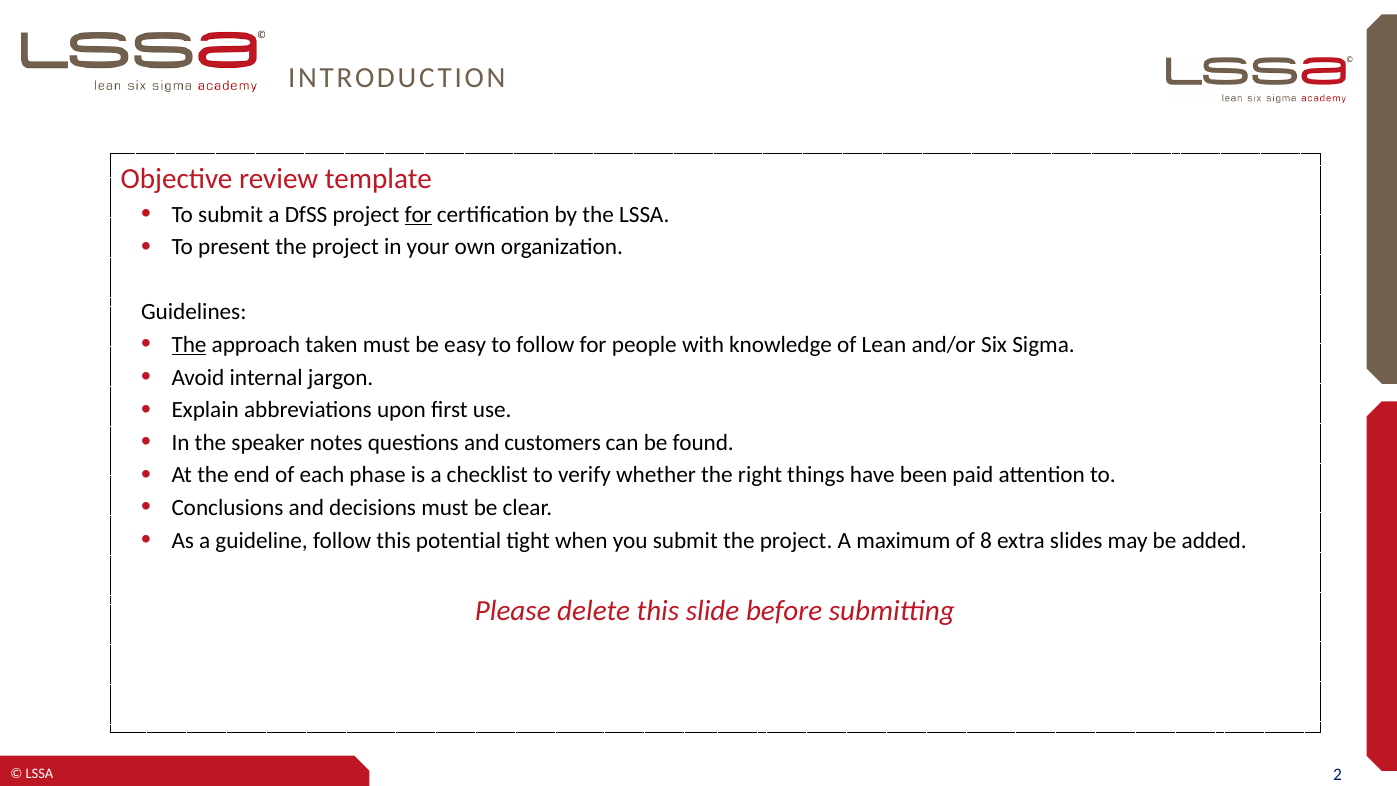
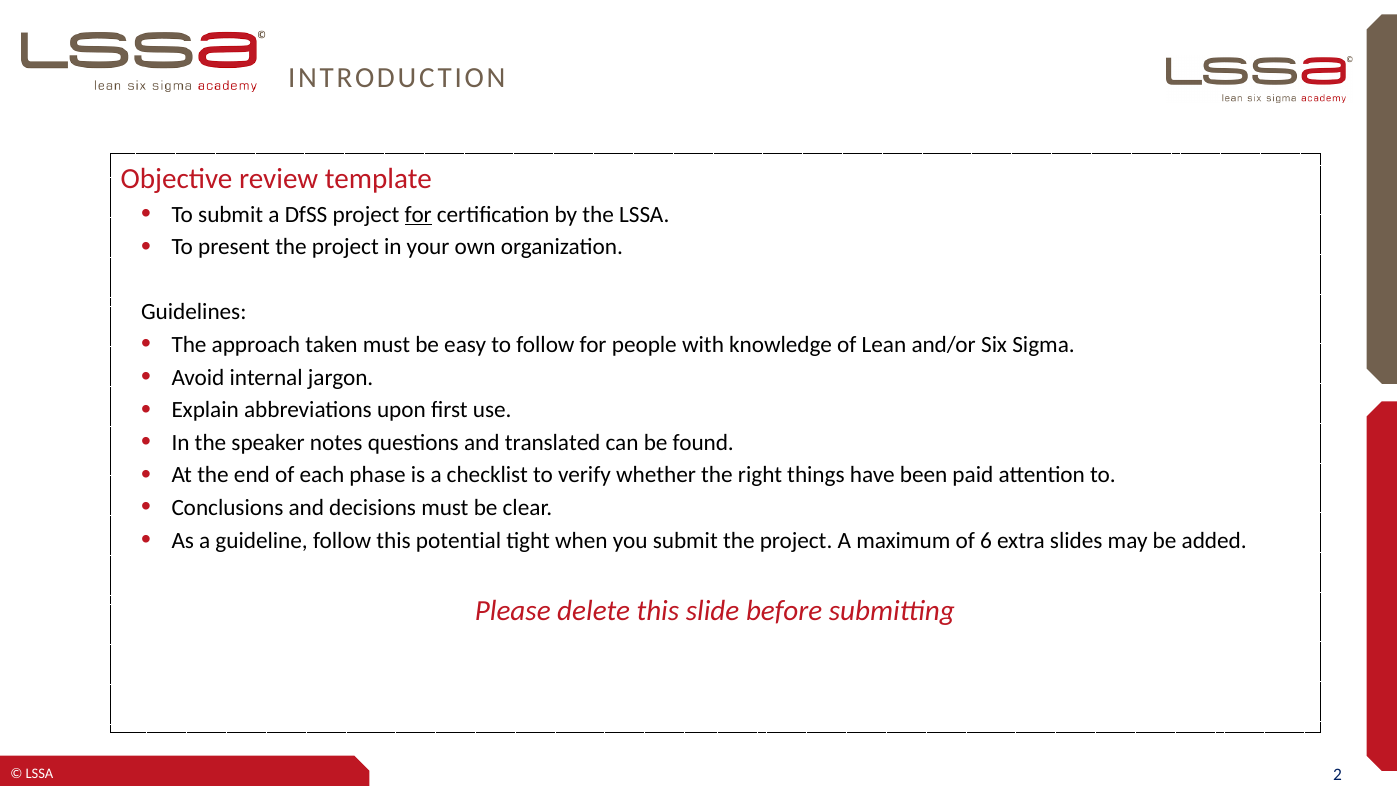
The underline: present -> none (189, 345)
customers: customers -> translated (553, 442)
8: 8 -> 6 (986, 540)
